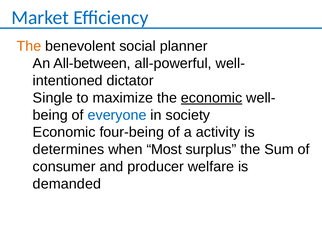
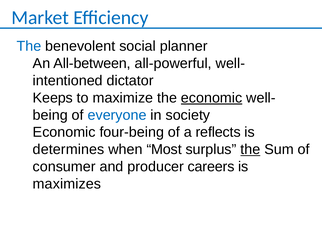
The colour: orange -> blue (29, 46)
Single: Single -> Keeps (53, 98)
activity: activity -> reflects (218, 132)
the underline: none -> present (250, 149)
welfare: welfare -> careers (211, 166)
demanded: demanded -> maximizes (67, 184)
